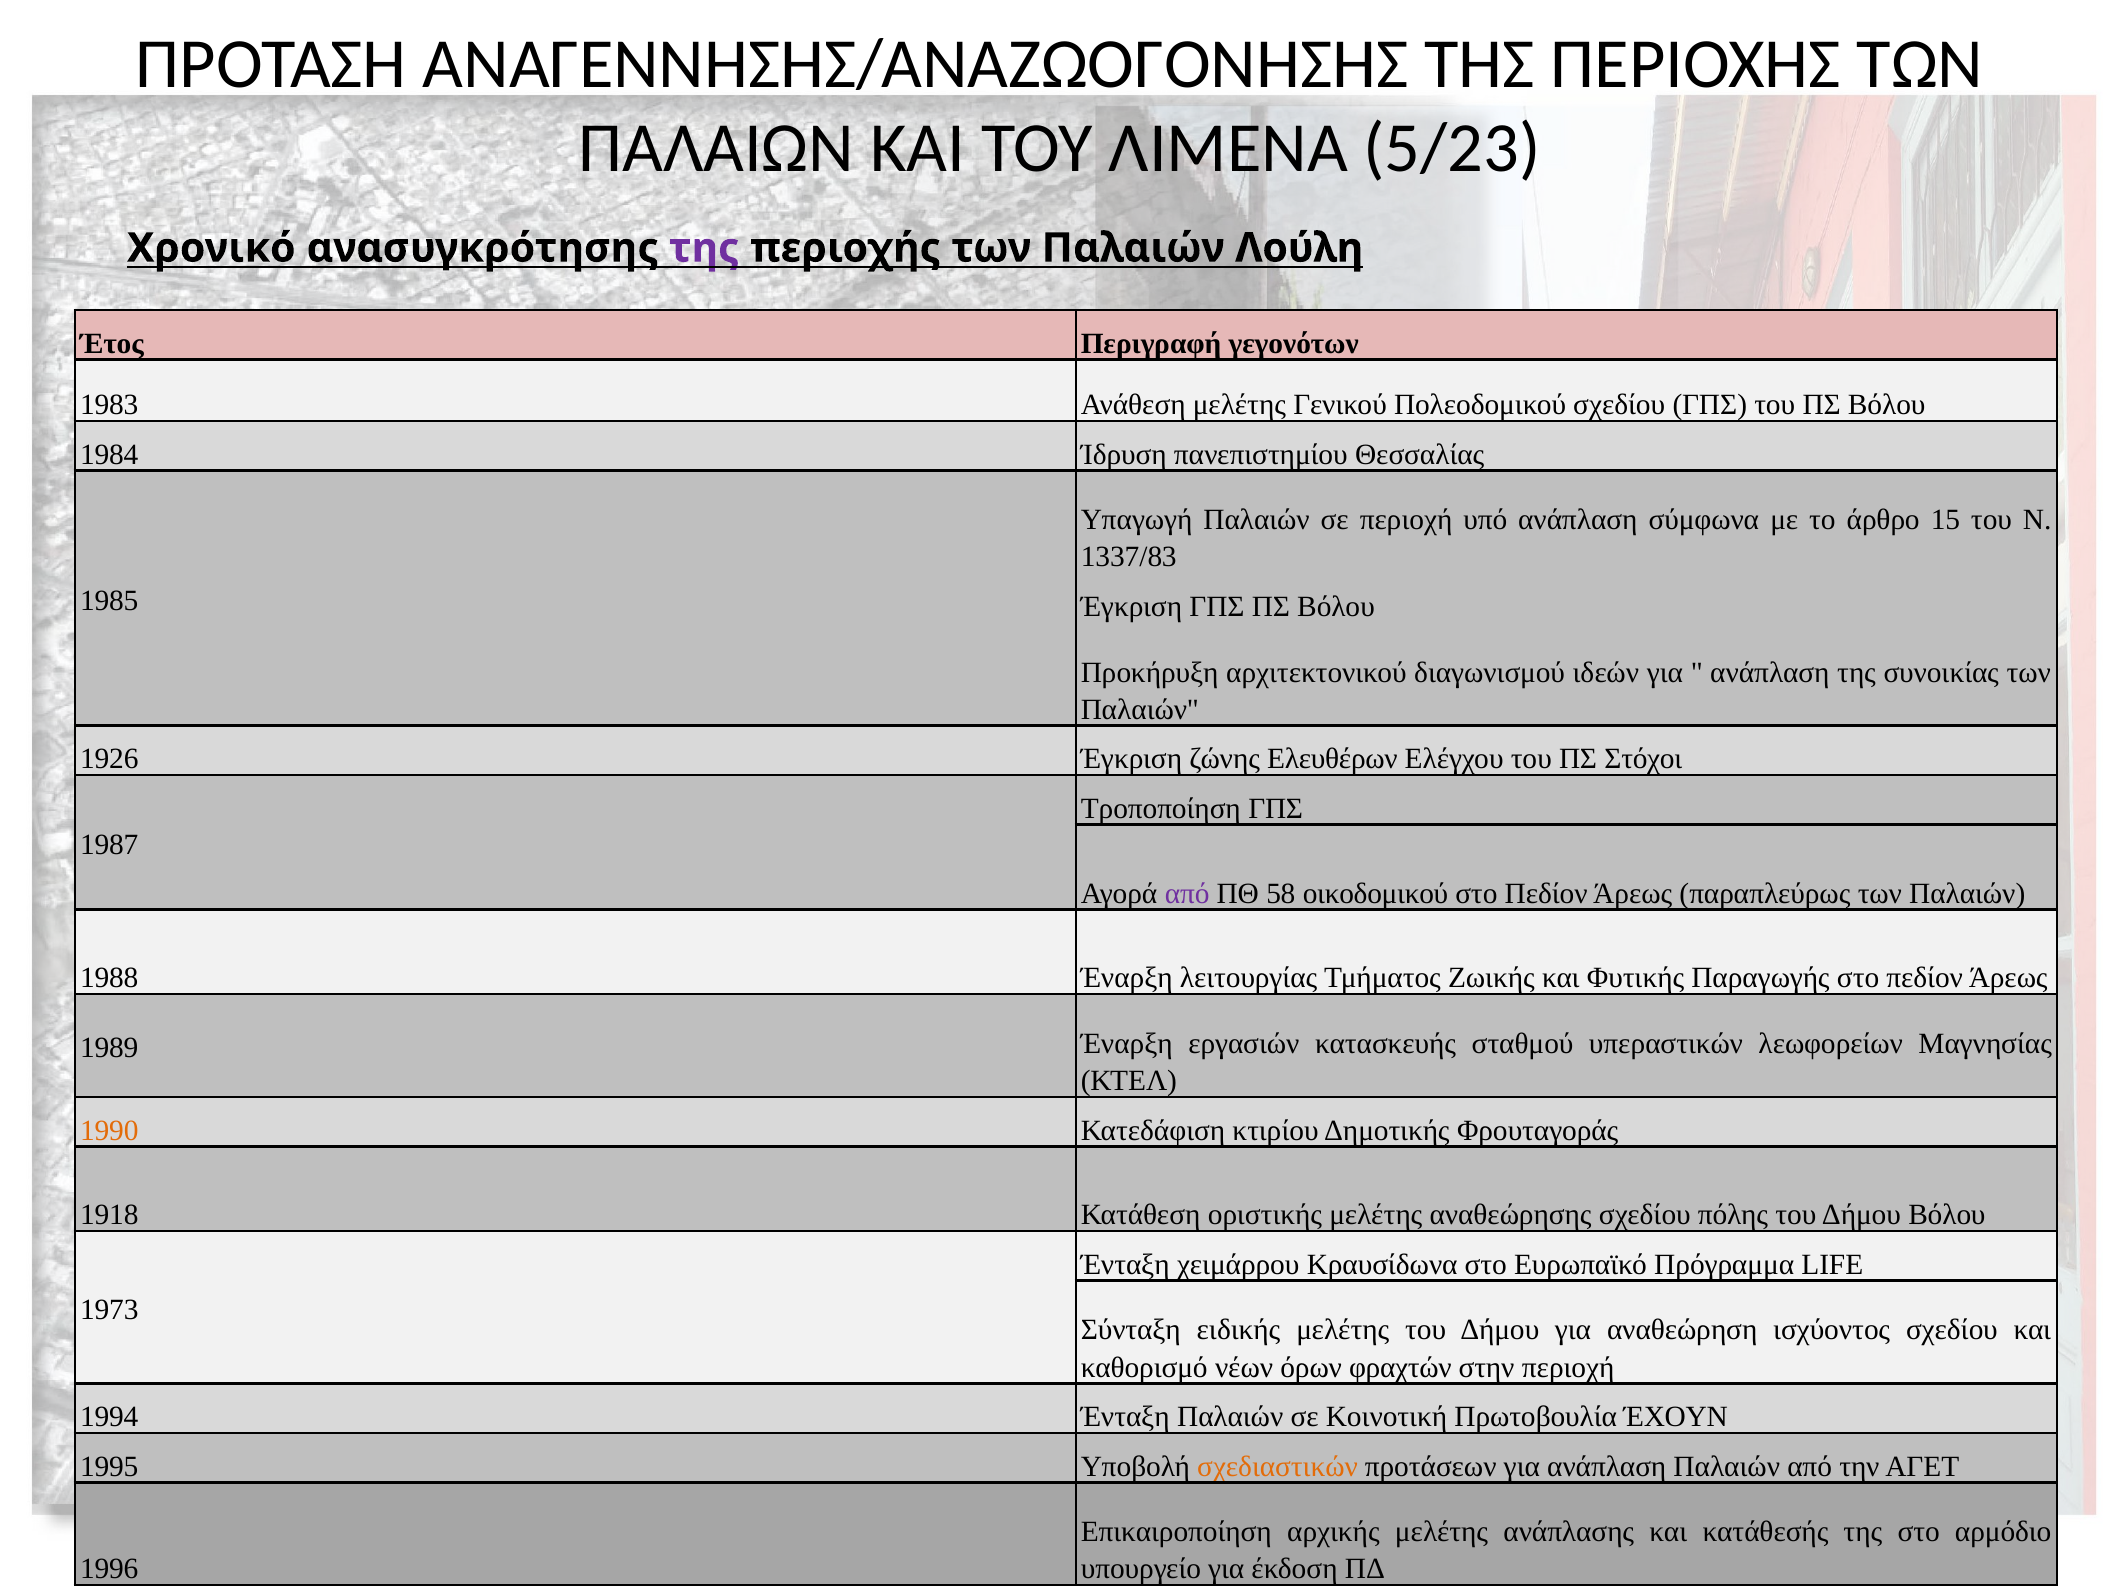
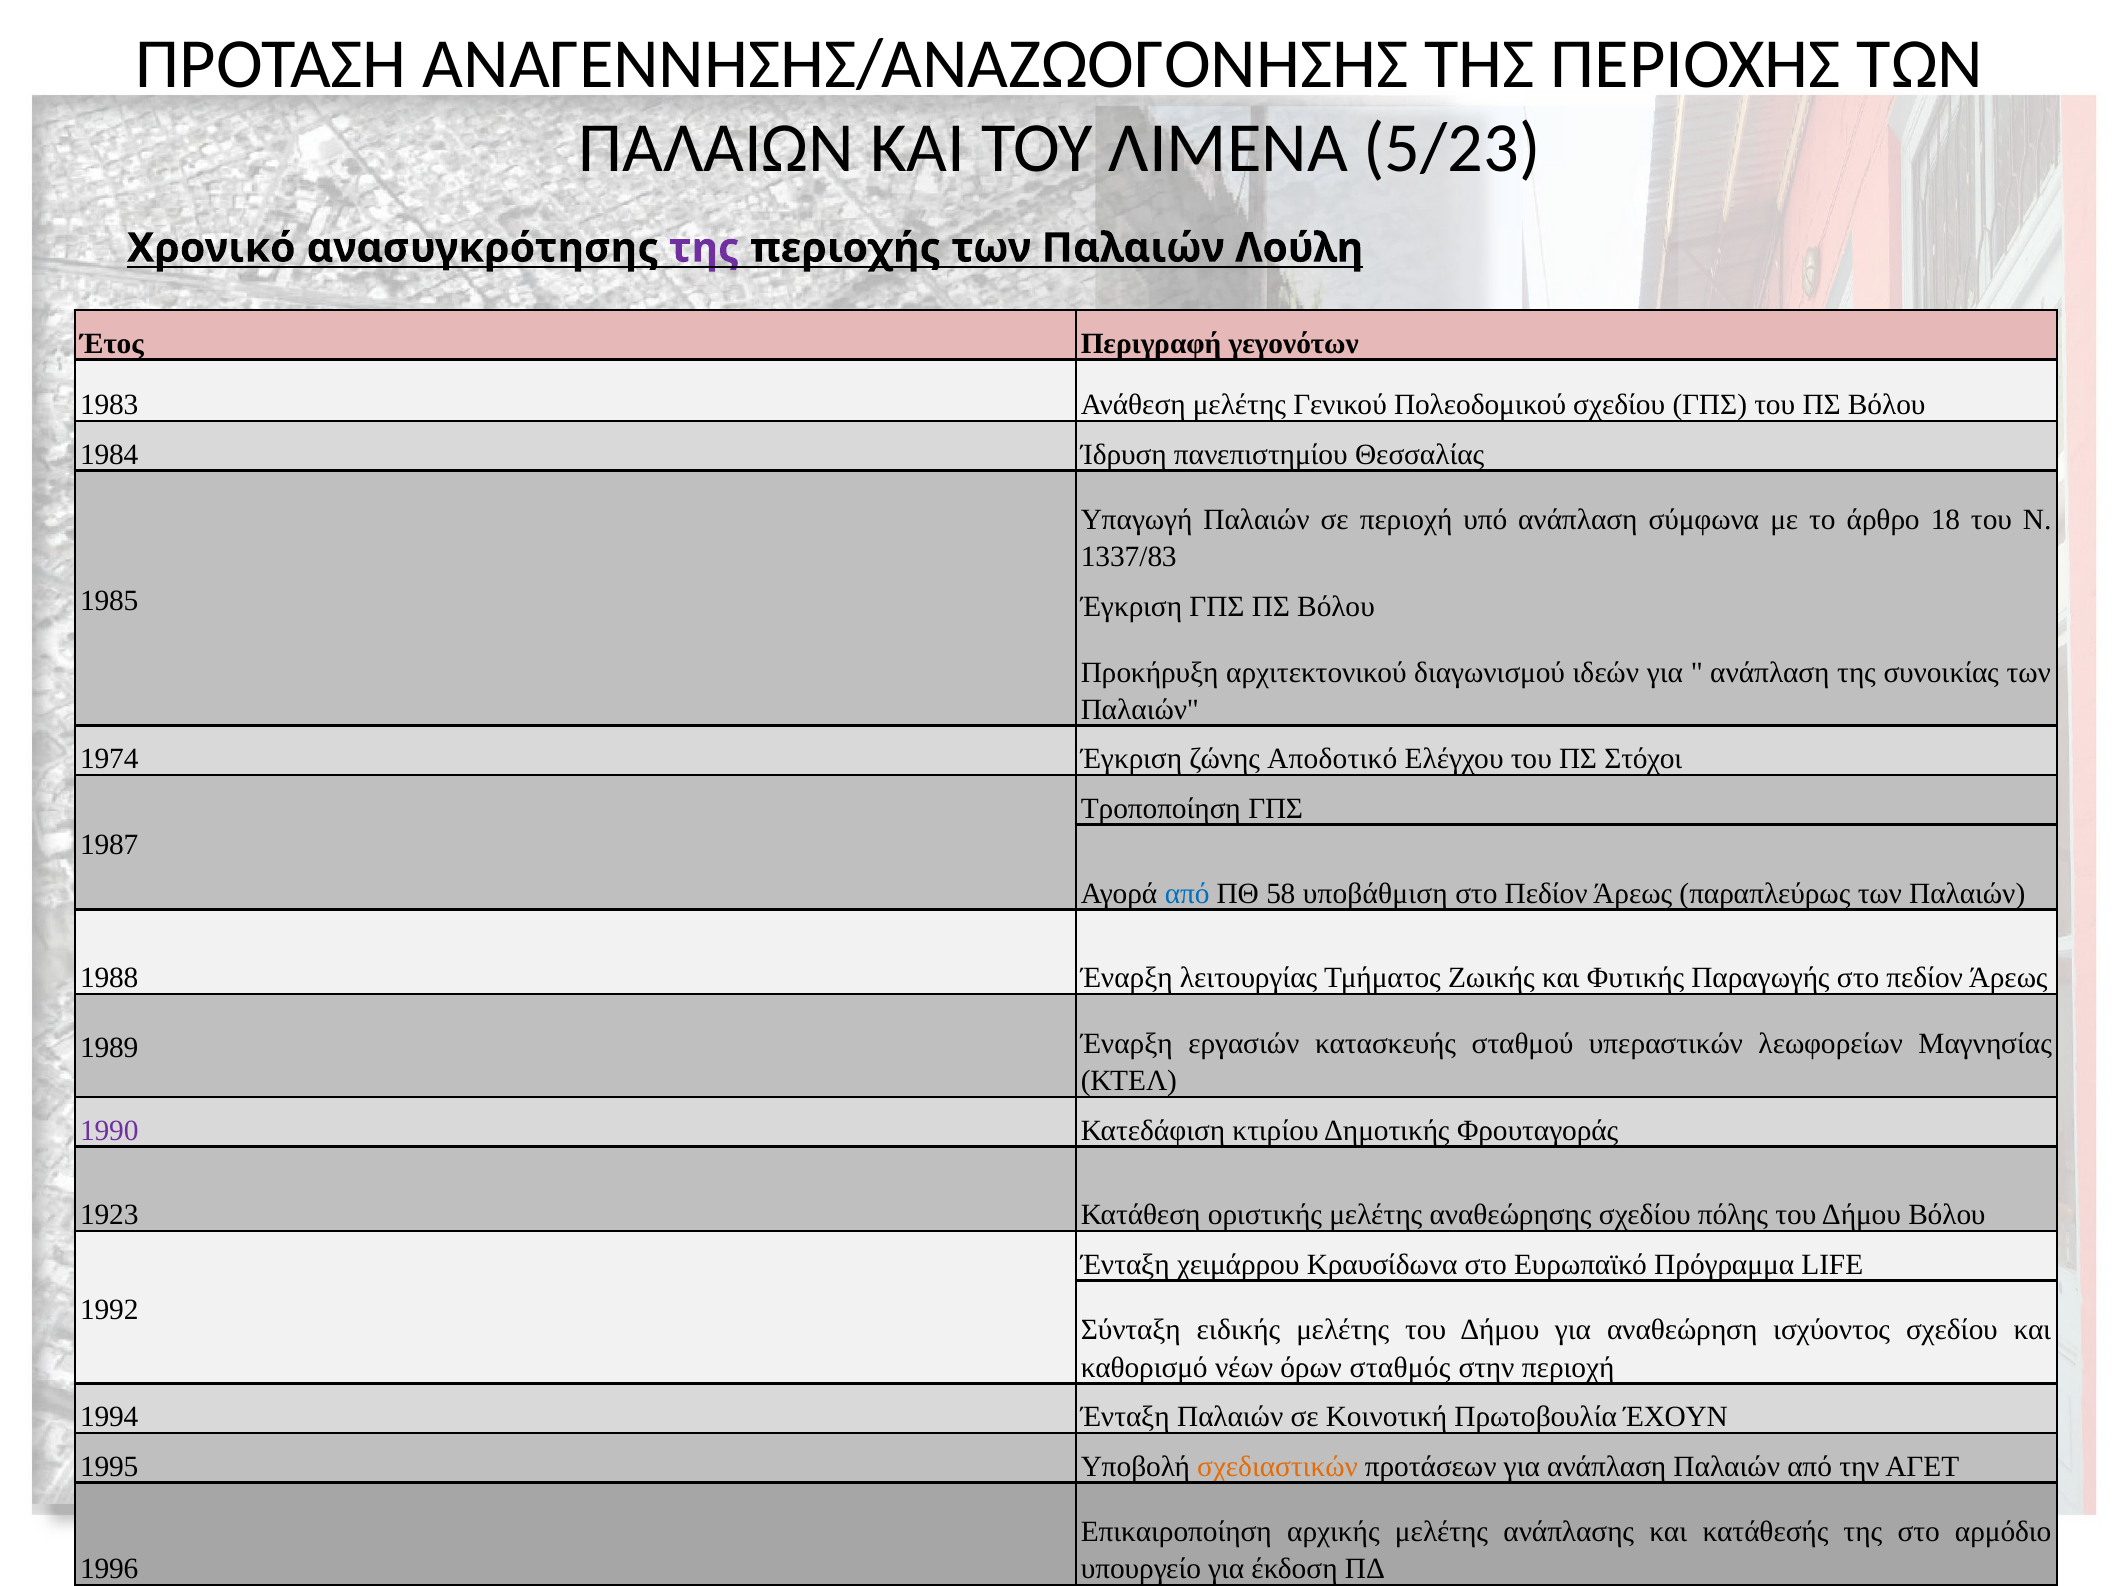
15: 15 -> 18 (1946, 520)
1926: 1926 -> 1974 (109, 759)
Ελευθέρων: Ελευθέρων -> Αποδοτικό (1332, 759)
από colour: purple -> blue (1187, 894)
οικοδομικού: οικοδομικού -> υποβάθμιση (1375, 894)
1990 colour: orange -> purple (109, 1131)
1918: 1918 -> 1923 (109, 1215)
1973: 1973 -> 1992 (109, 1310)
φραχτών: φραχτών -> σταθμός (1400, 1368)
